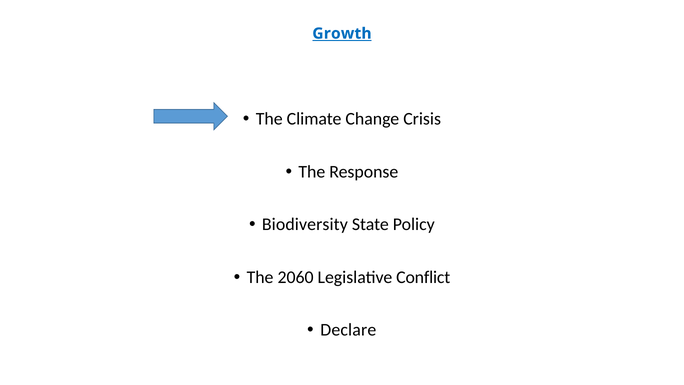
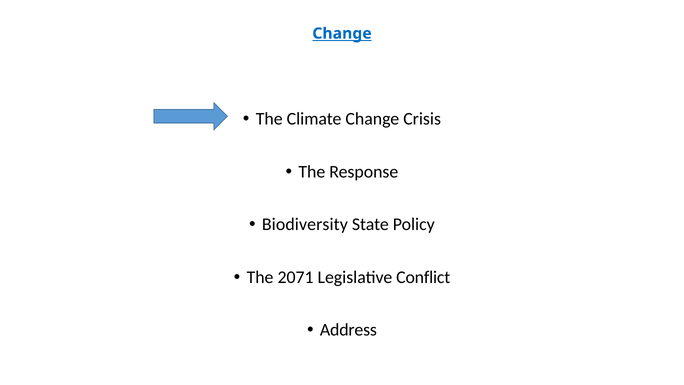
Growth: Growth -> Change (342, 33)
2060: 2060 -> 2071 (296, 277)
Declare: Declare -> Address (348, 330)
